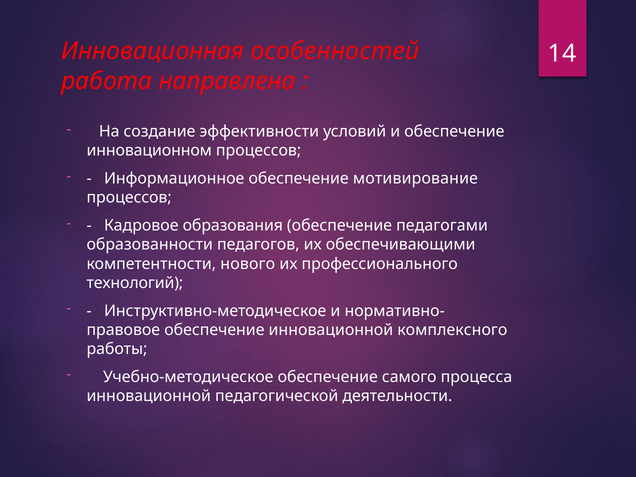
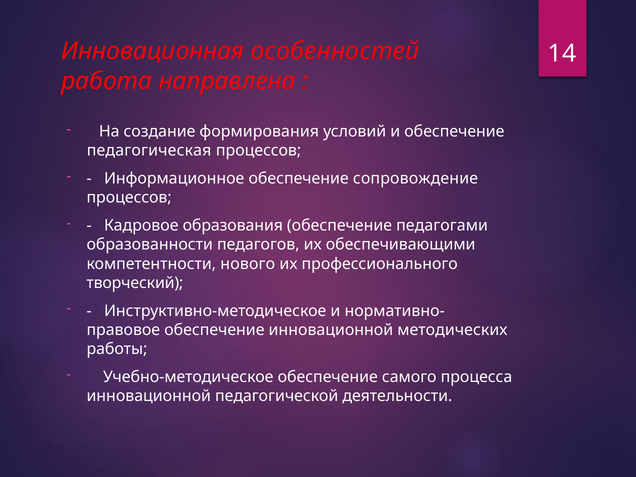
эффективности: эффективности -> формирования (259, 132)
инновационном: инновационном -> педагогическая (149, 151)
мотивирование: мотивирование -> сопровождение (415, 179)
технологий: технологий -> творческий (135, 283)
комплексного: комплексного -> методических (452, 330)
